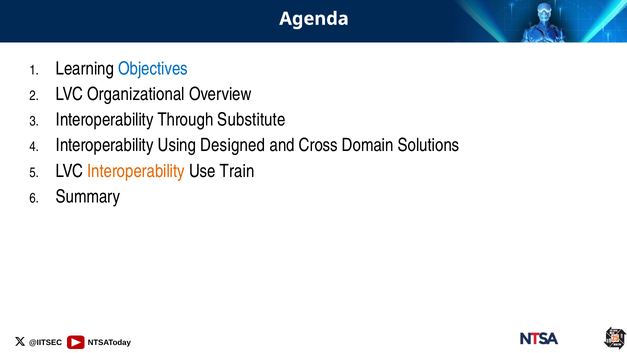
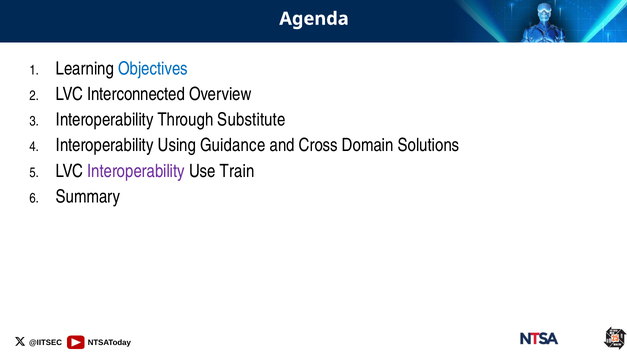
Organizational: Organizational -> Interconnected (136, 94)
Designed: Designed -> Guidance (233, 145)
Interoperability colour: orange -> purple (136, 171)
